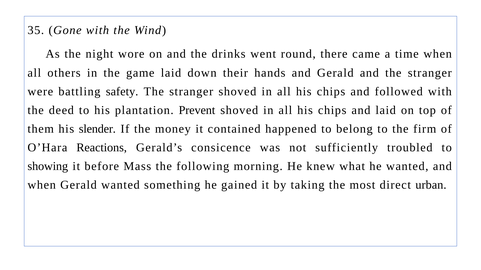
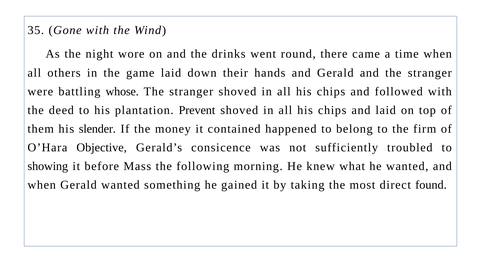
safety: safety -> whose (122, 92)
Reactions: Reactions -> Objective (102, 148)
urban: urban -> found (431, 185)
